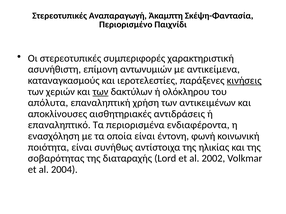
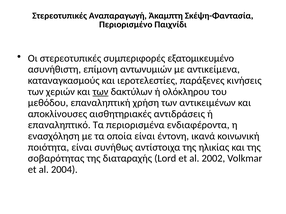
χαρακτηριστική: χαρακτηριστική -> εξατομικευμένο (201, 58)
κινήσεις underline: present -> none (244, 81)
απόλυτα: απόλυτα -> μεθόδου (48, 103)
φωνή: φωνή -> ικανά (203, 136)
